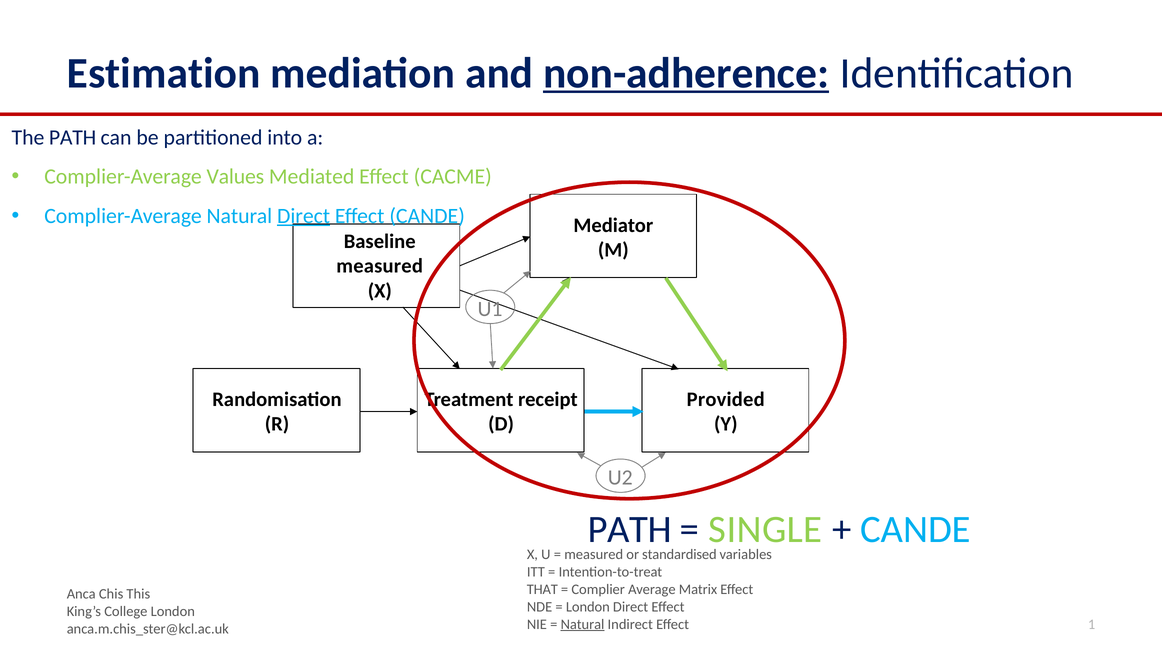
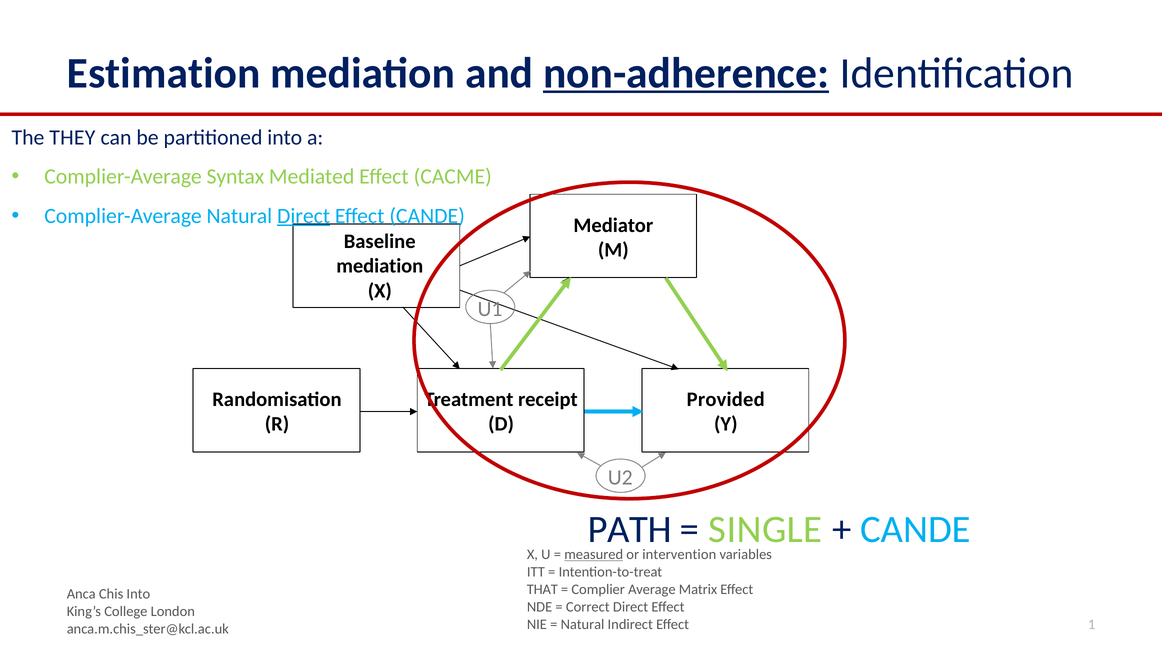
The PATH: PATH -> THEY (72, 137)
Values: Values -> Syntax (235, 177)
measured: measured -> mediation (380, 266)
measured underline: none -> present (594, 554)
standardised: standardised -> intervention (679, 554)
Chis This: This -> Into (138, 594)
London: London -> Correct (588, 606)
Natural underline: present -> none (583, 624)
